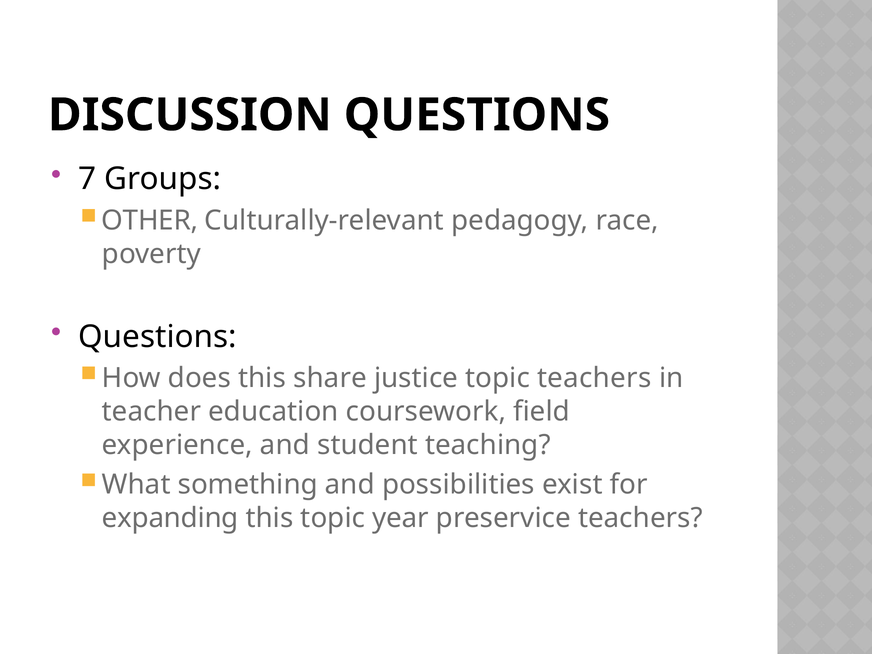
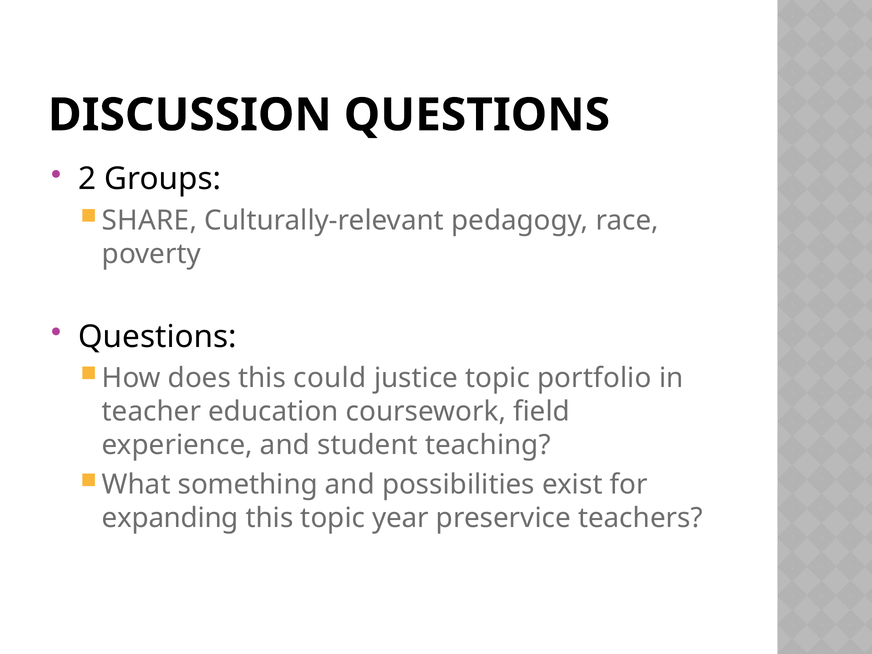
7: 7 -> 2 (87, 179)
OTHER: OTHER -> SHARE (149, 220)
share: share -> could (330, 378)
topic teachers: teachers -> portfolio (594, 378)
